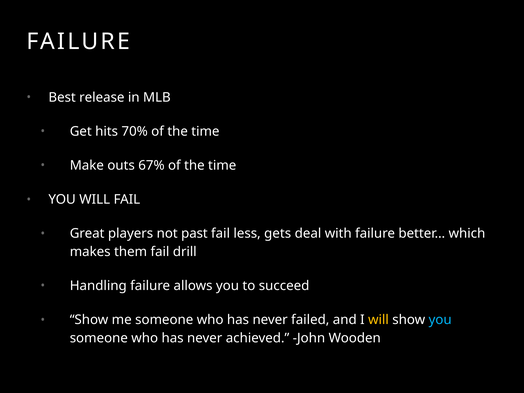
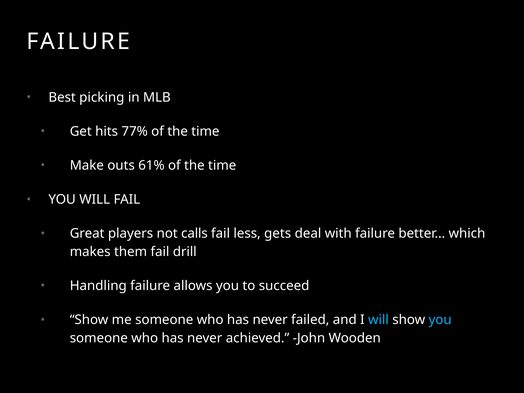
release: release -> picking (102, 97)
70%: 70% -> 77% (135, 131)
67%: 67% -> 61% (151, 165)
past: past -> calls (194, 234)
will colour: yellow -> light blue (378, 320)
